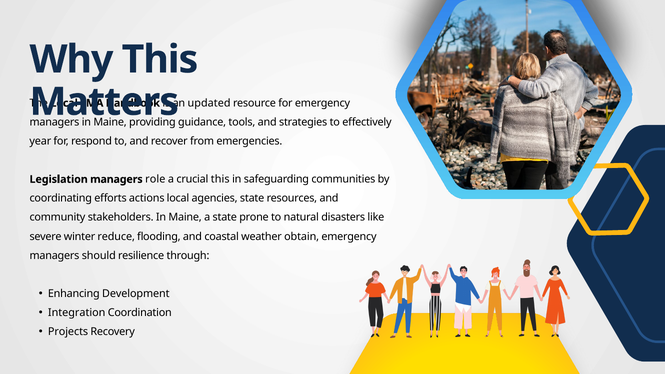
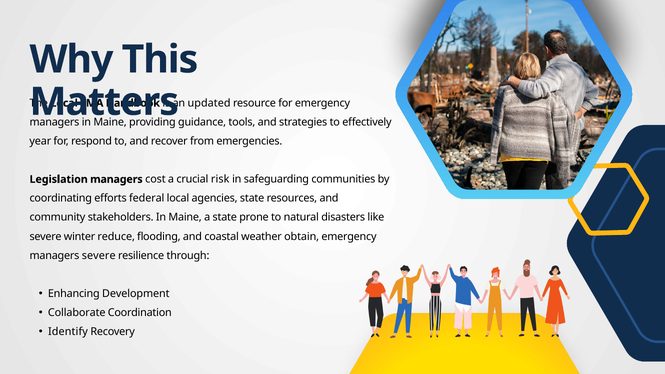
role: role -> cost (155, 179)
crucial this: this -> risk (220, 179)
actions: actions -> federal (147, 198)
managers should: should -> severe (99, 256)
Integration: Integration -> Collaborate (77, 313)
Projects: Projects -> Identify (68, 332)
